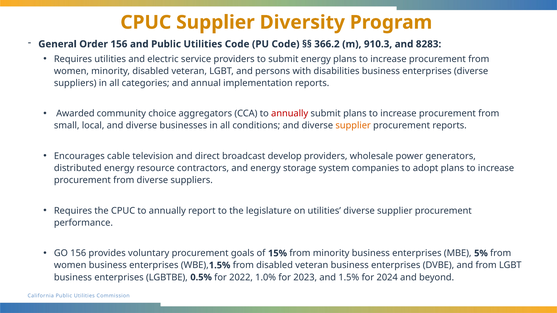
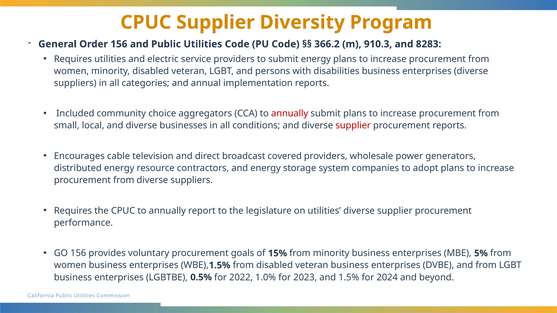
Awarded: Awarded -> Included (75, 114)
supplier colour: orange -> red (353, 126)
develop: develop -> covered (285, 156)
